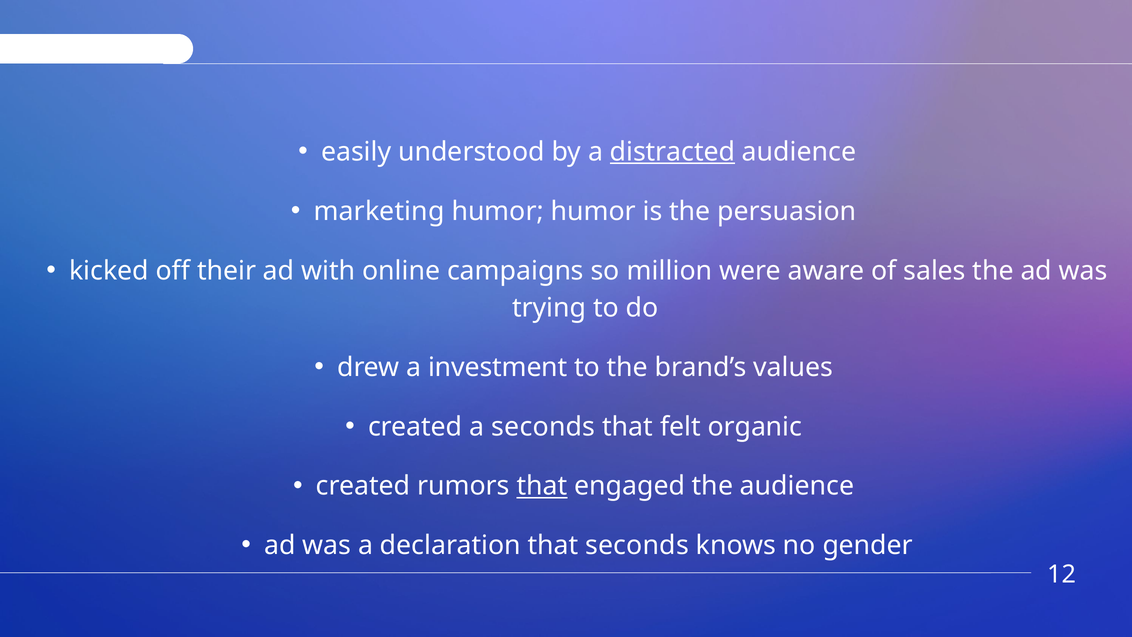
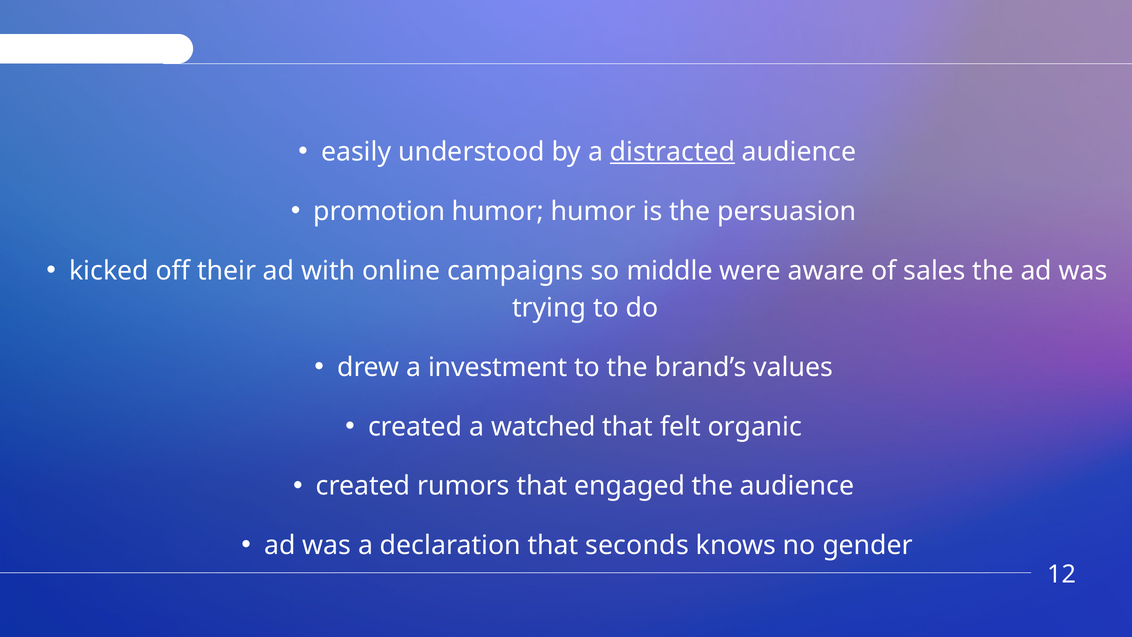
marketing: marketing -> promotion (379, 211)
million: million -> middle (670, 271)
a seconds: seconds -> watched (543, 427)
that underline: present -> none (542, 486)
